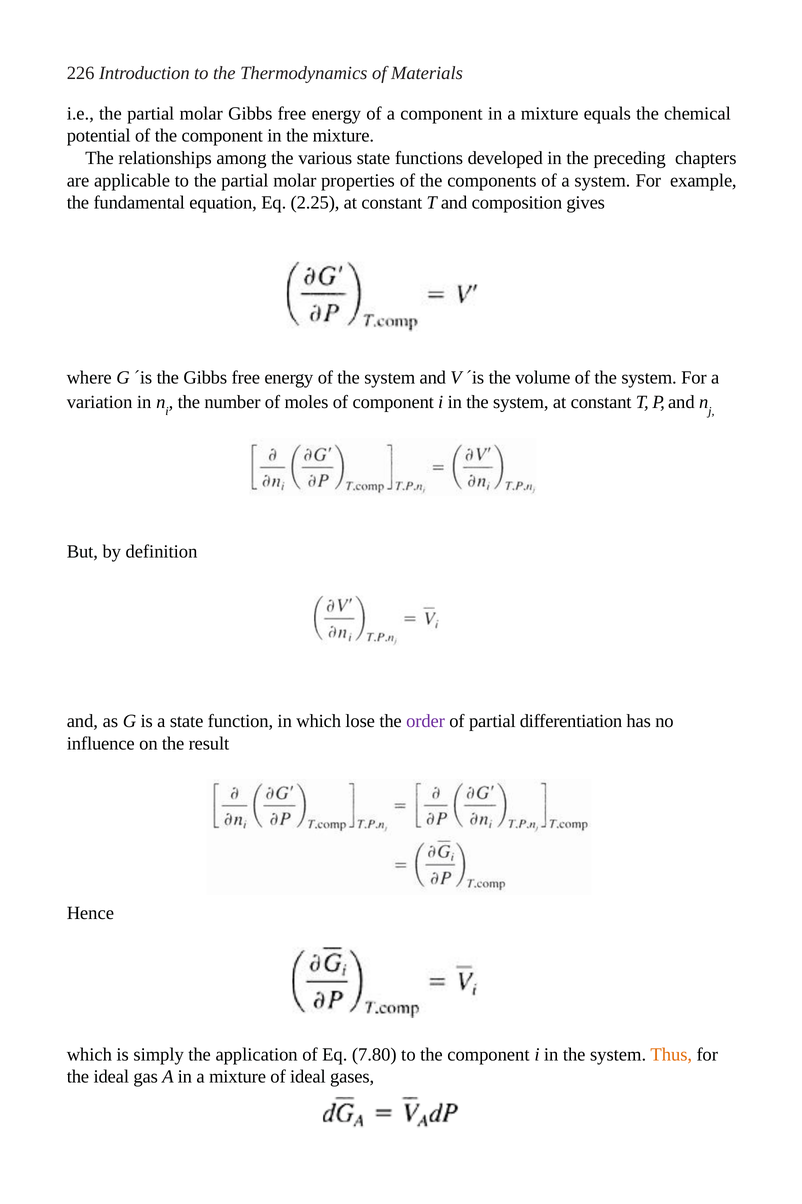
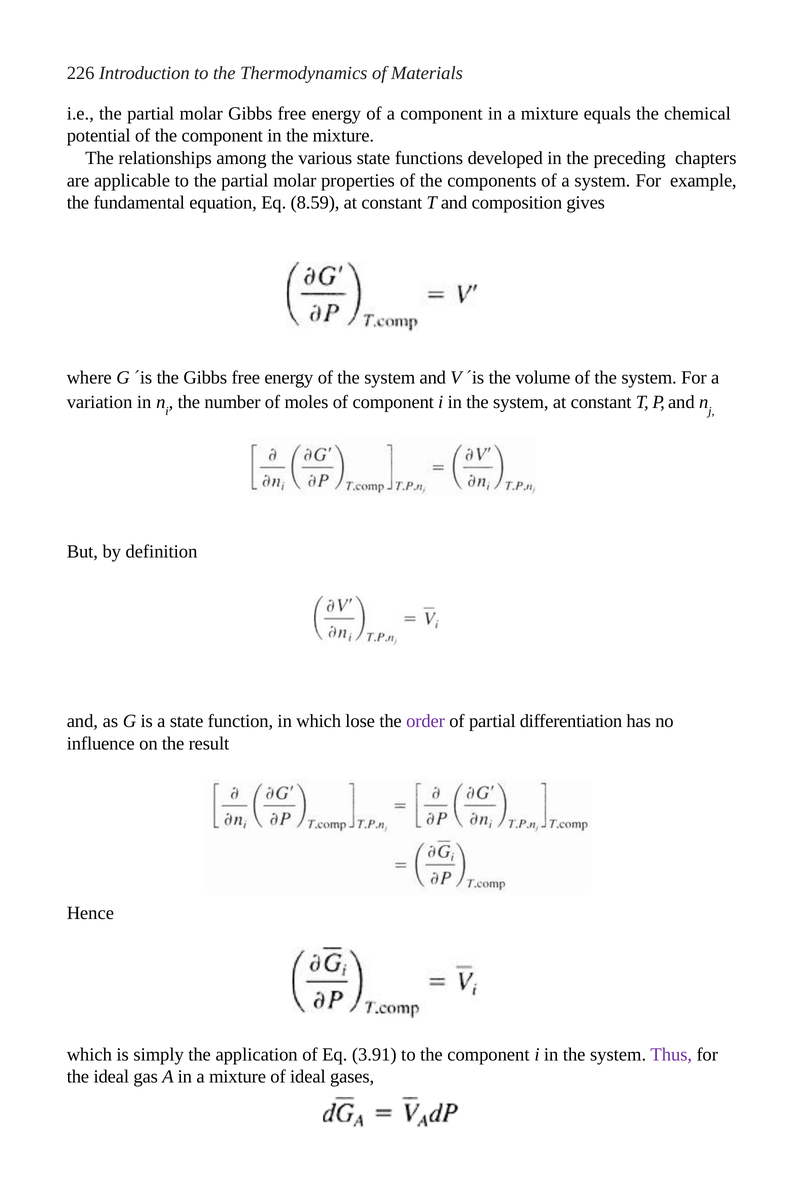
2.25: 2.25 -> 8.59 (315, 203)
7.80: 7.80 -> 3.91 (374, 1054)
Thus colour: orange -> purple (671, 1054)
